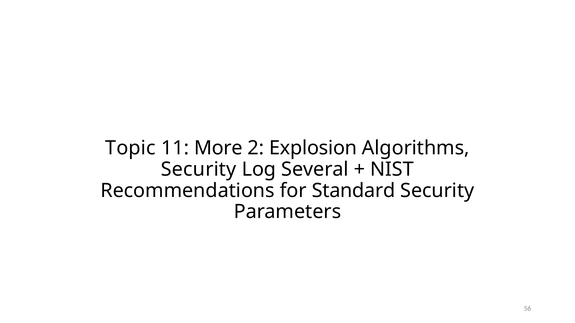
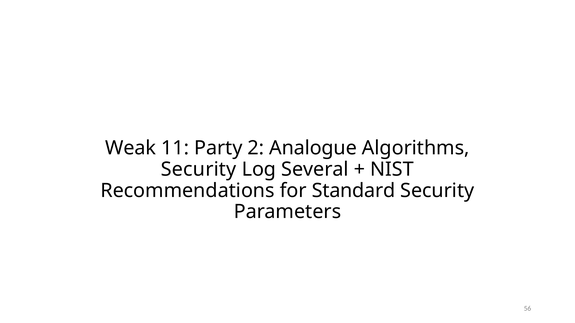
Topic: Topic -> Weak (131, 148)
More: More -> Party (218, 148)
Explosion: Explosion -> Analogue (313, 148)
